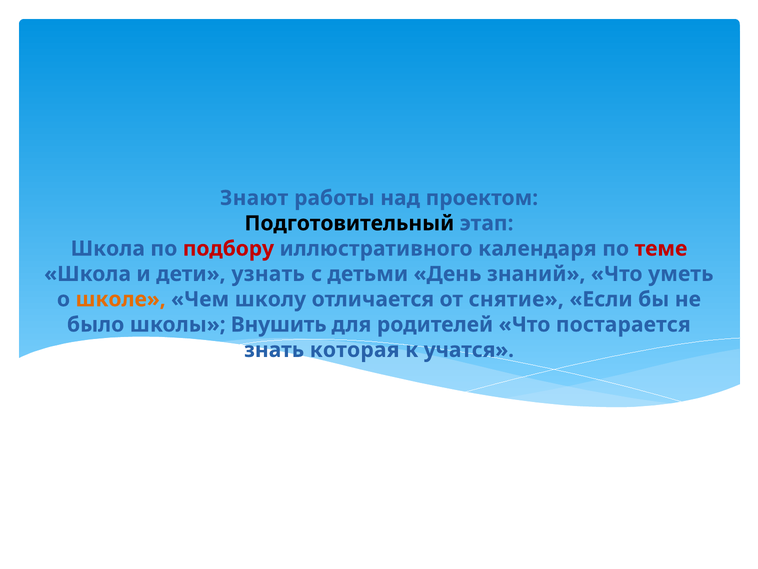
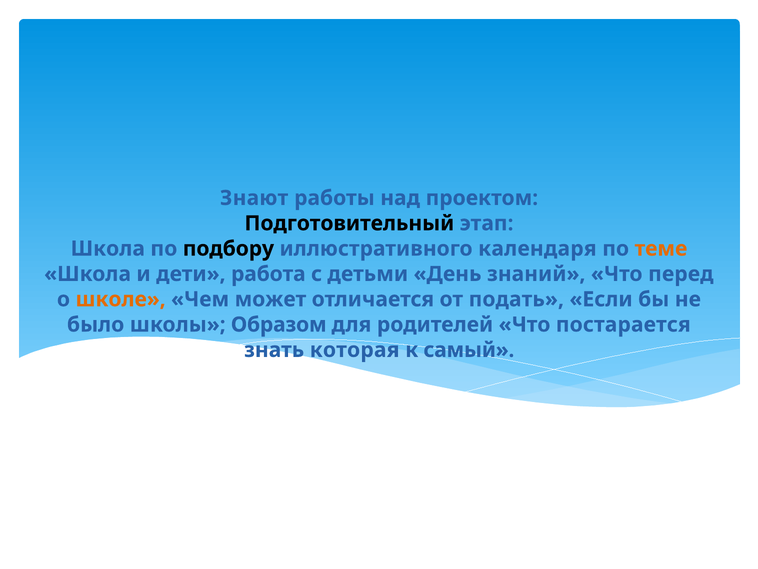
подбору colour: red -> black (228, 248)
теме colour: red -> orange (661, 248)
узнать: узнать -> работа (268, 274)
уметь: уметь -> перед (681, 274)
школу: школу -> может (270, 299)
снятие: снятие -> подать (516, 299)
Внушить: Внушить -> Образом (279, 324)
учатся: учатся -> самый (469, 350)
